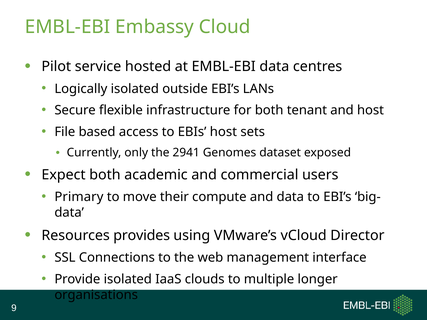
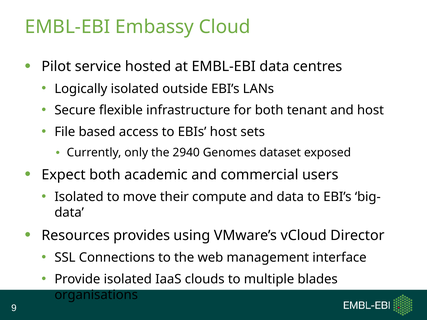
2941: 2941 -> 2940 (186, 153)
Primary: Primary -> Isolated (79, 197)
longer: longer -> blades (318, 279)
